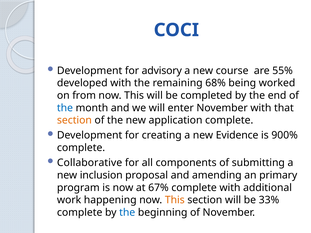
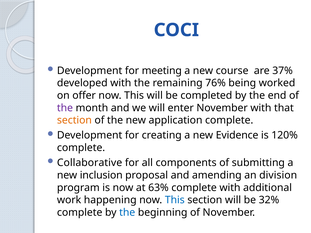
advisory: advisory -> meeting (162, 71)
55%: 55% -> 37% (283, 71)
68%: 68% -> 76% (216, 83)
from: from -> offer (84, 96)
the colour: blue -> purple (65, 108)
900%: 900% -> 120% (285, 135)
primary: primary -> division (278, 175)
67%: 67% -> 63% (158, 188)
This colour: orange -> blue (175, 200)
33%: 33% -> 32% (269, 200)
